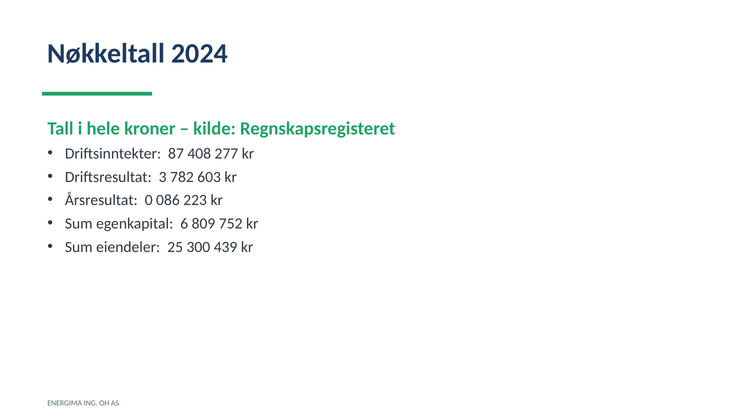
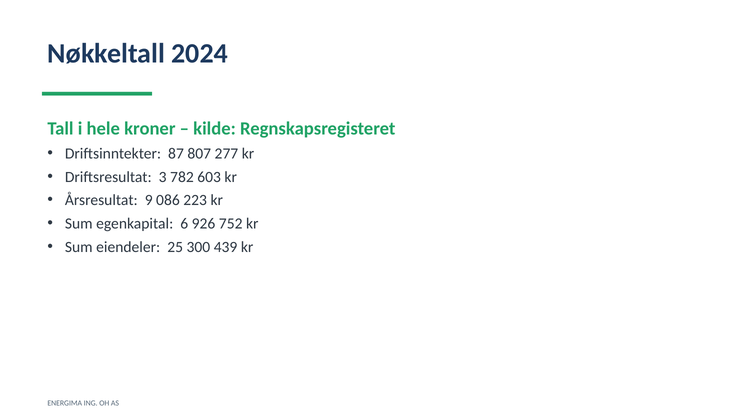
408: 408 -> 807 (199, 153)
0: 0 -> 9 (149, 200)
809: 809 -> 926 (203, 223)
